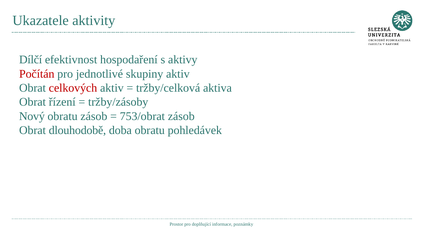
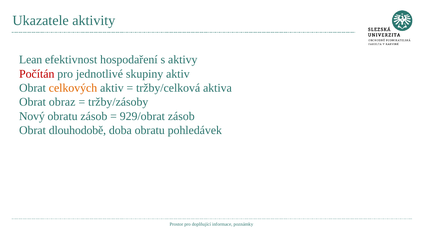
Dílčí: Dílčí -> Lean (31, 60)
celkových colour: red -> orange (73, 88)
řízení: řízení -> obraz (62, 102)
753/obrat: 753/obrat -> 929/obrat (142, 116)
